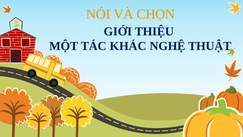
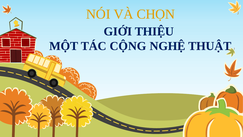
KHÁC: KHÁC -> CỘNG (128, 46)
